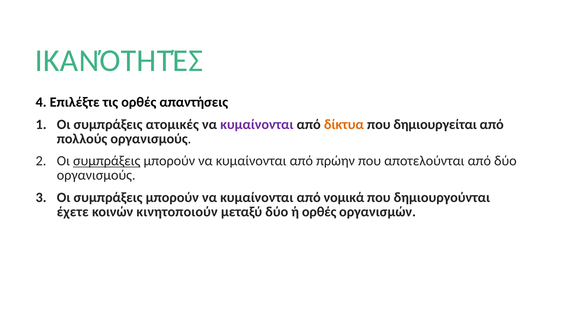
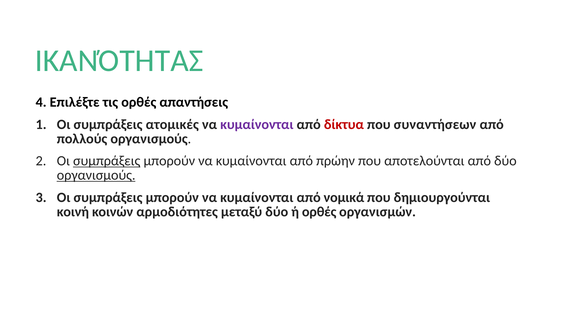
ΙΚΑΝΌΤΗΤΈΣ: ΙΚΑΝΌΤΗΤΈΣ -> ΙΚΑΝΌΤΗΤΑΣ (119, 61)
δίκτυα colour: orange -> red (344, 124)
δημιουργείται: δημιουργείται -> συναντήσεων (435, 124)
οργανισμούς underline: none -> present (96, 175)
έχετε: έχετε -> κοινή (73, 212)
κινητοποιούν: κινητοποιούν -> αρμοδιότητες (177, 212)
